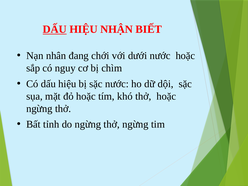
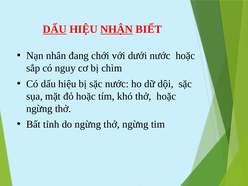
NHẬN underline: none -> present (117, 29)
